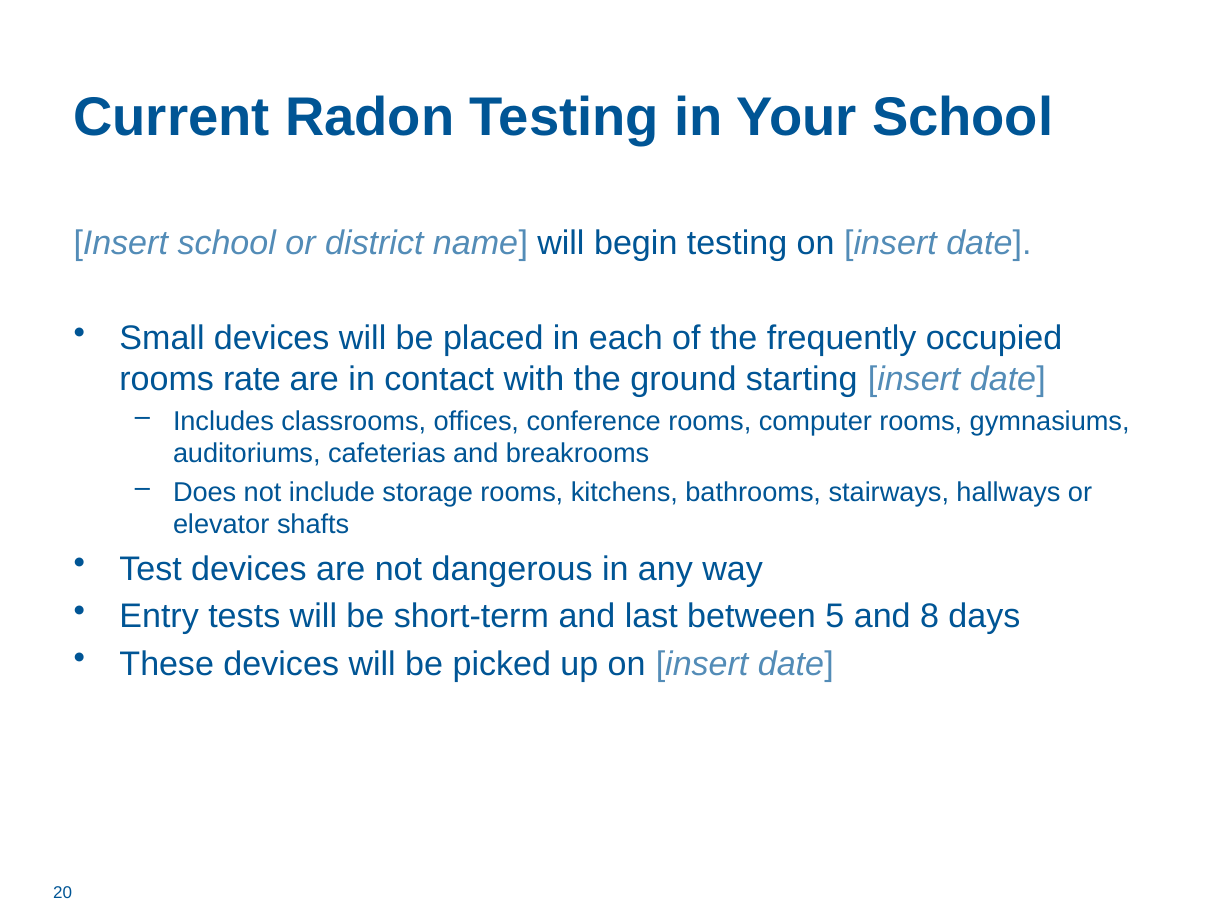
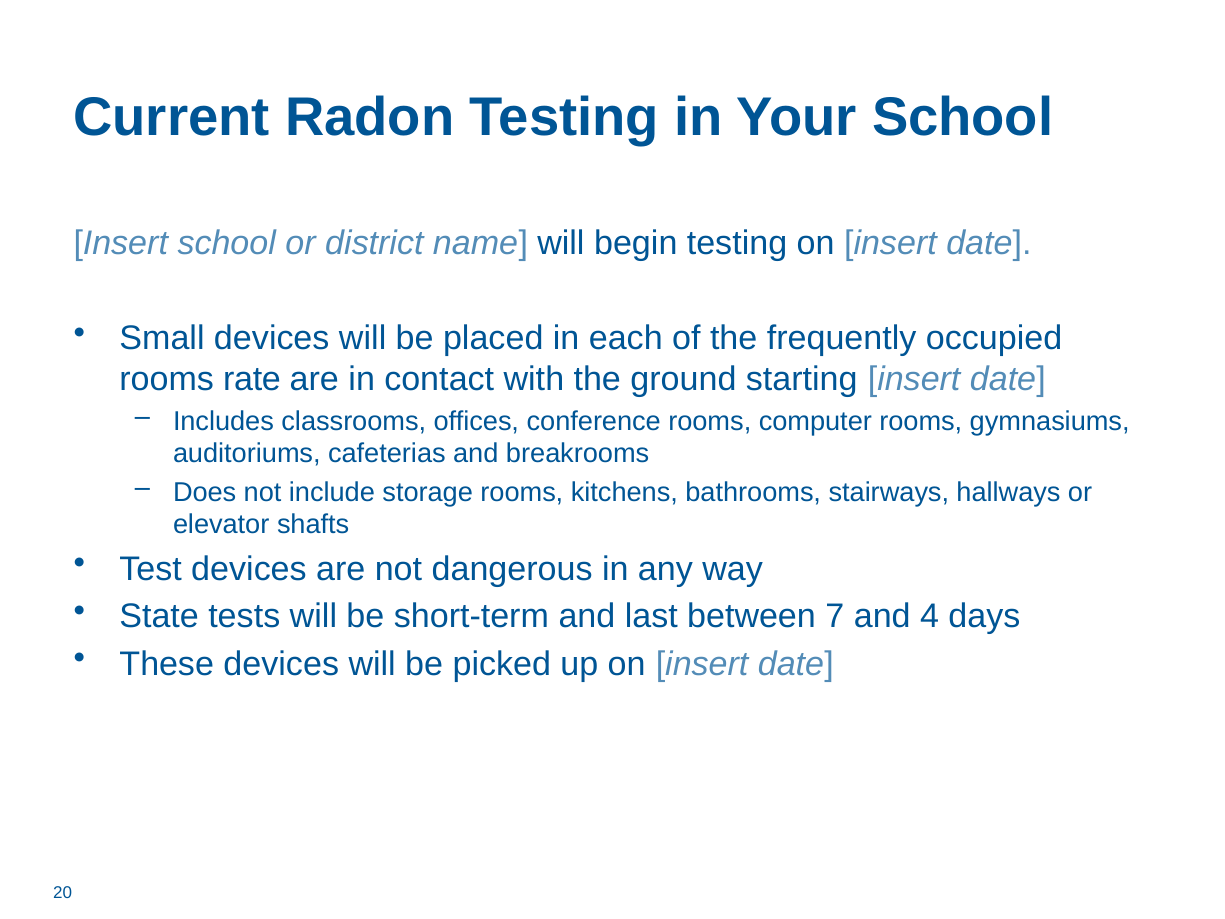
Entry: Entry -> State (159, 616)
5: 5 -> 7 (835, 616)
8: 8 -> 4 (930, 616)
